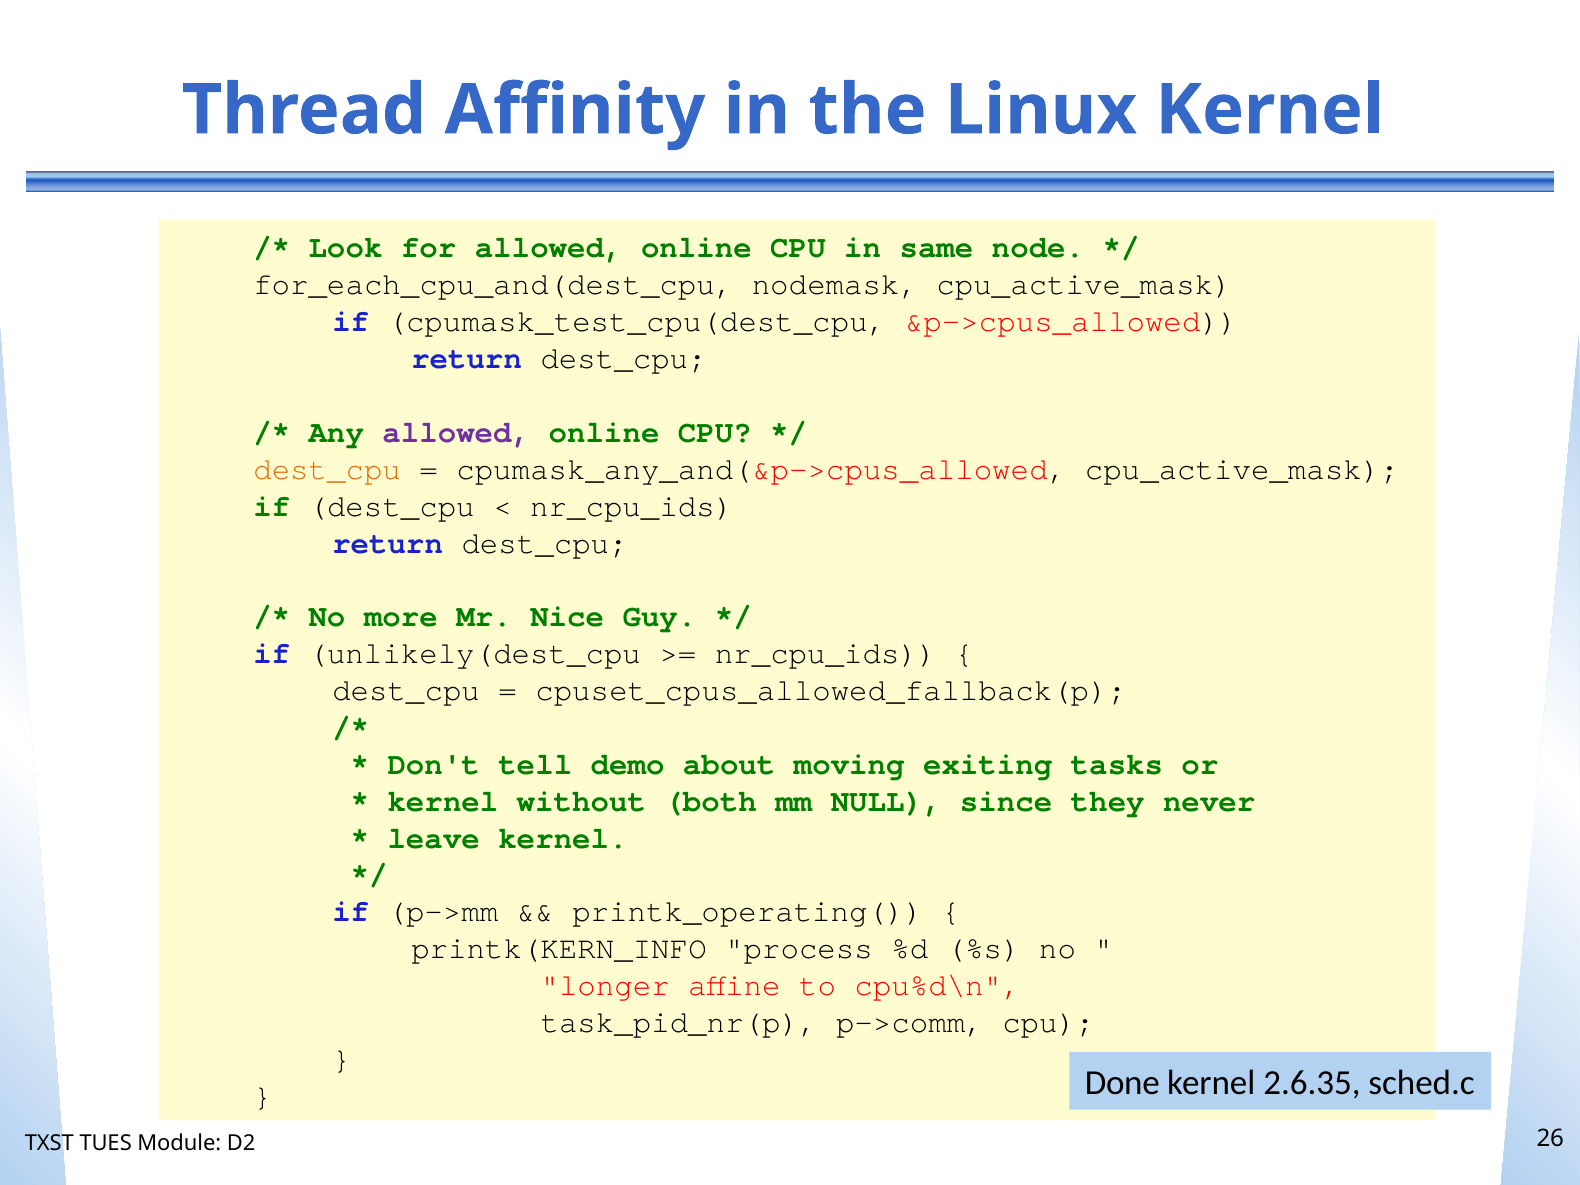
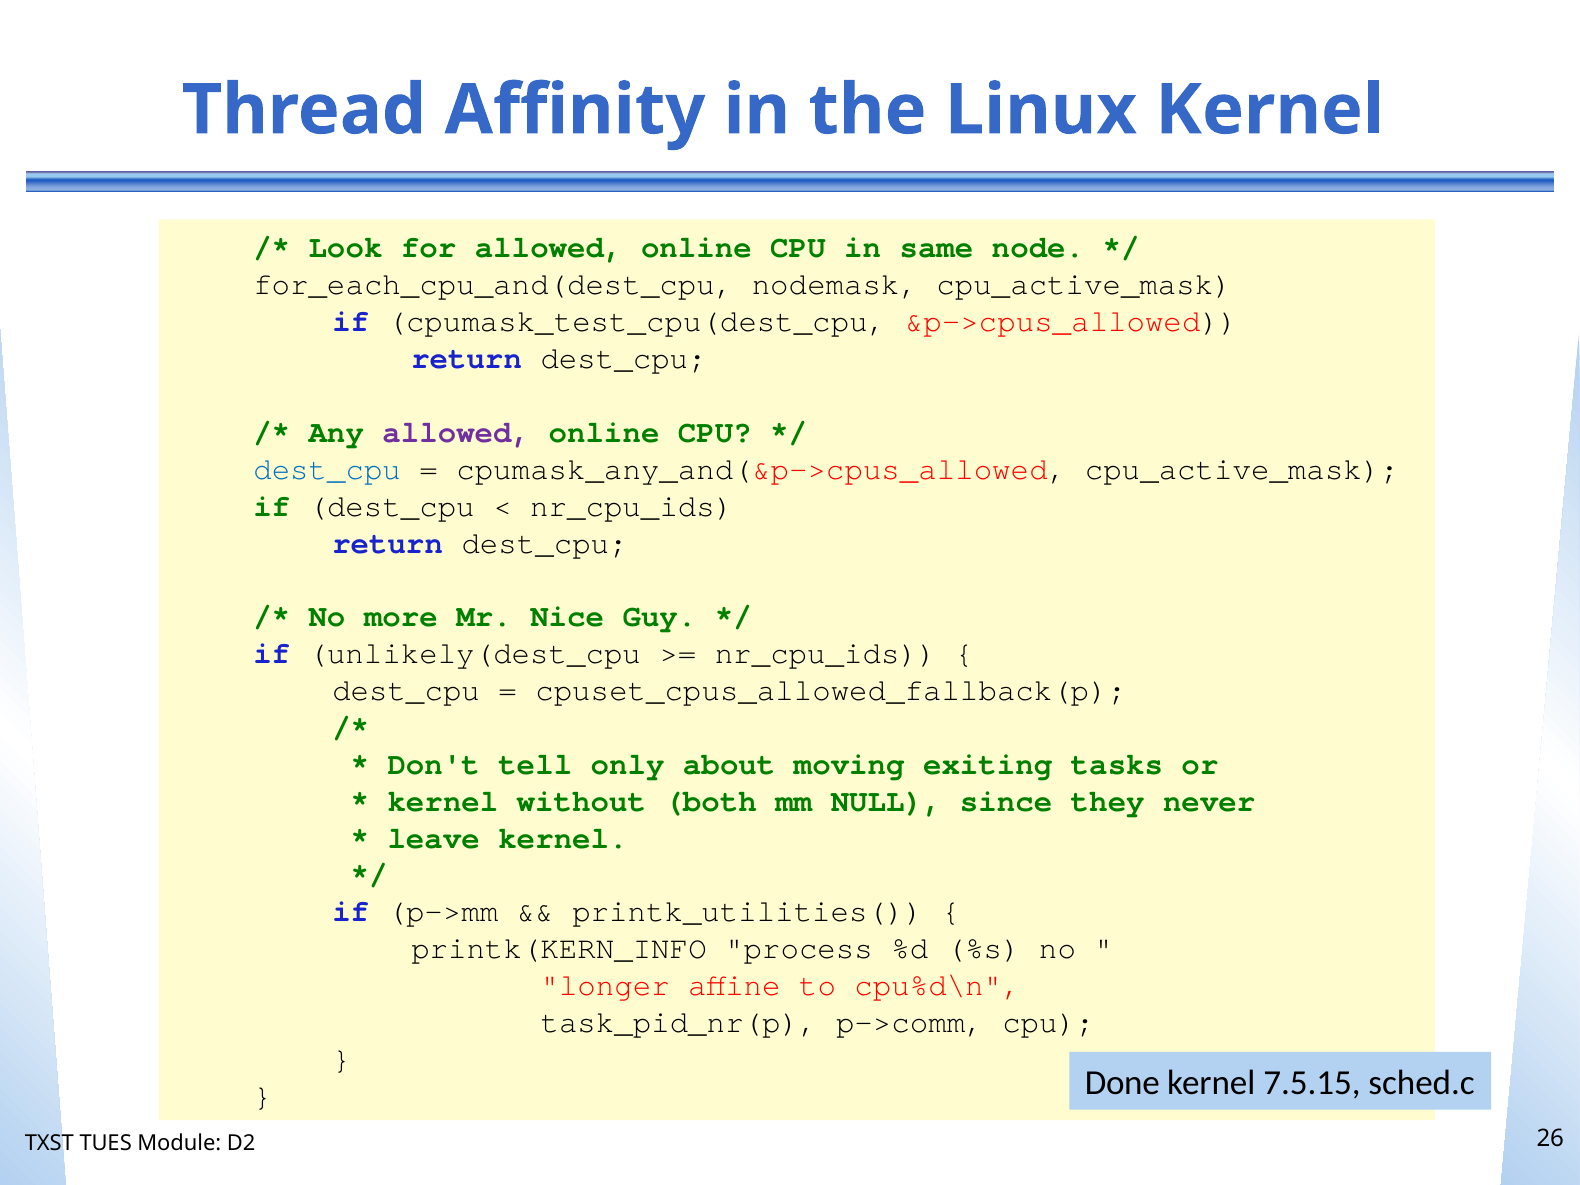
dest_cpu colour: orange -> blue (327, 469)
demo: demo -> only (628, 764)
printk_operating(: printk_operating( -> printk_utilities( (748, 912)
2.6.35: 2.6.35 -> 7.5.15 (1312, 1083)
